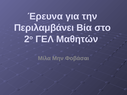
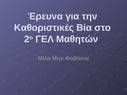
Περιλαμβάνει: Περιλαμβάνει -> Καθοριστικές (44, 28)
